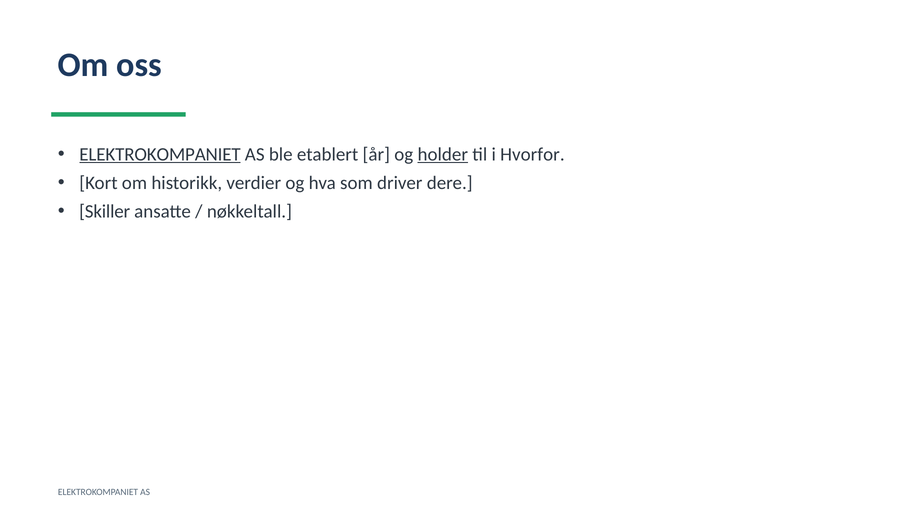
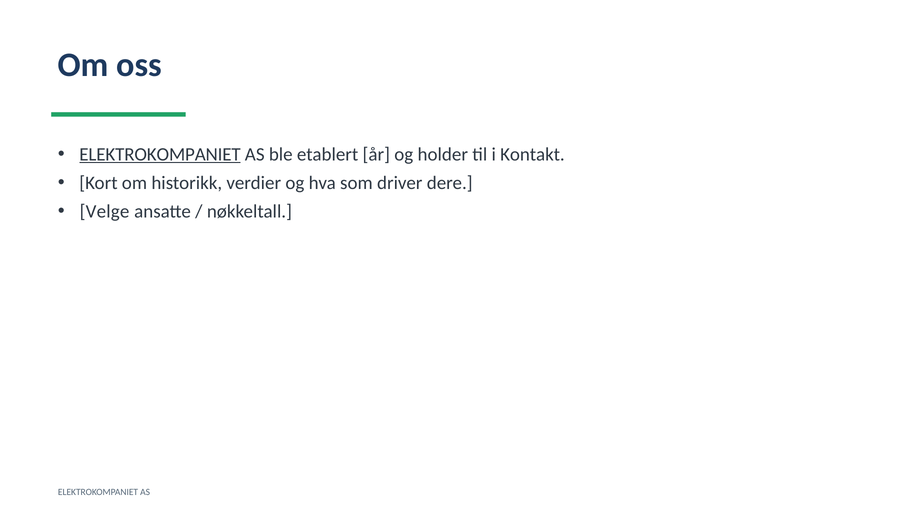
holder underline: present -> none (443, 154)
Hvorfor: Hvorfor -> Kontakt (532, 154)
Skiller: Skiller -> Velge (105, 211)
